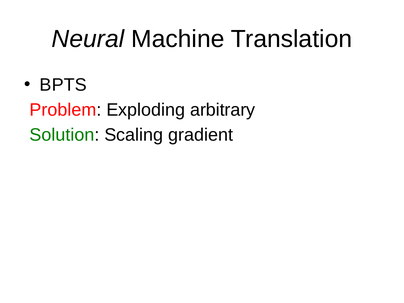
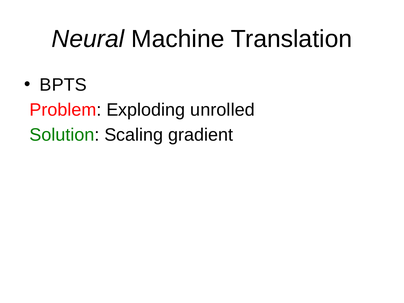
arbitrary: arbitrary -> unrolled (223, 110)
